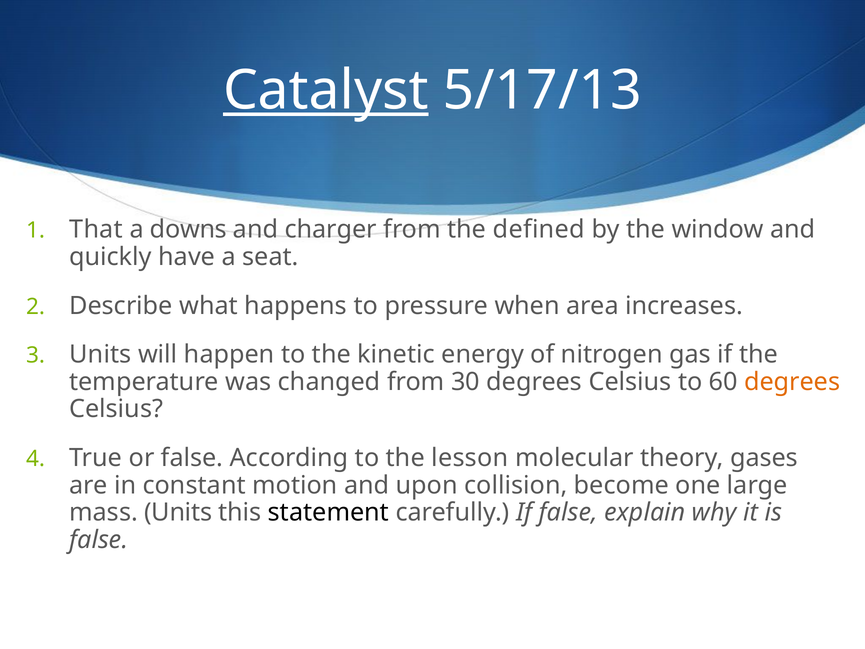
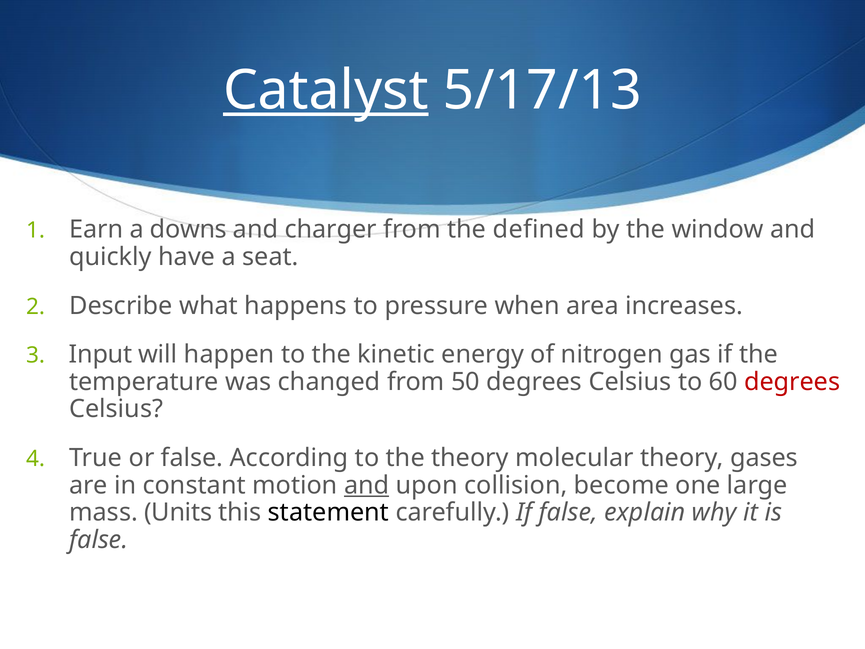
That: That -> Earn (96, 229)
Units: Units -> Input (101, 354)
30: 30 -> 50 (465, 382)
degrees colour: orange -> red (792, 382)
the lesson: lesson -> theory (470, 458)
and underline: none -> present (367, 485)
